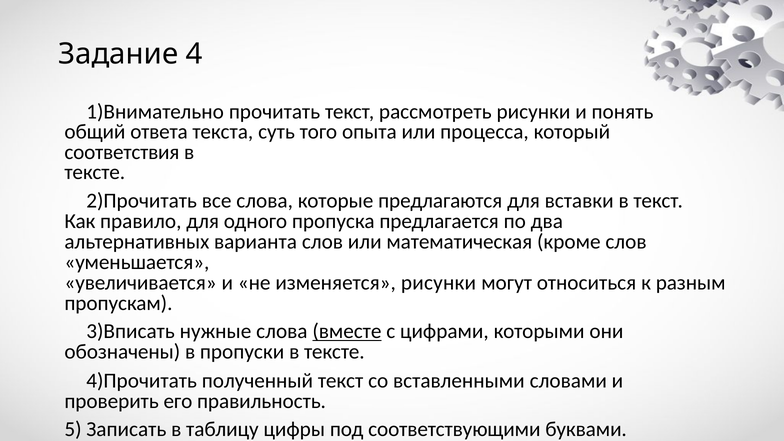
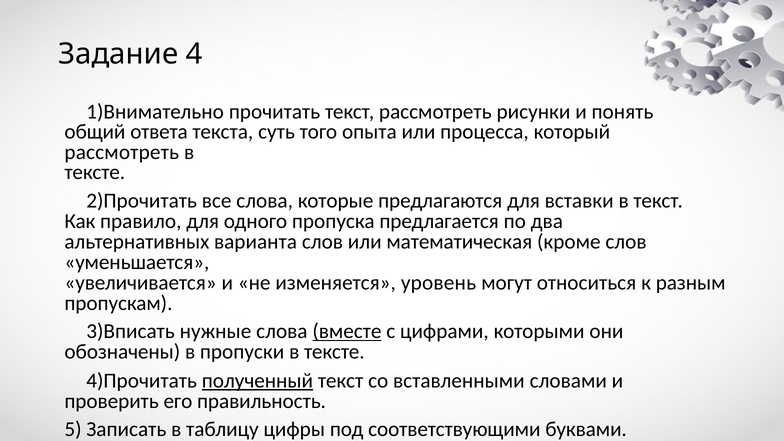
соответствия: соответствия -> рассмотреть (122, 152)
изменяется рисунки: рисунки -> уровень (439, 283)
полученный underline: none -> present (257, 381)
